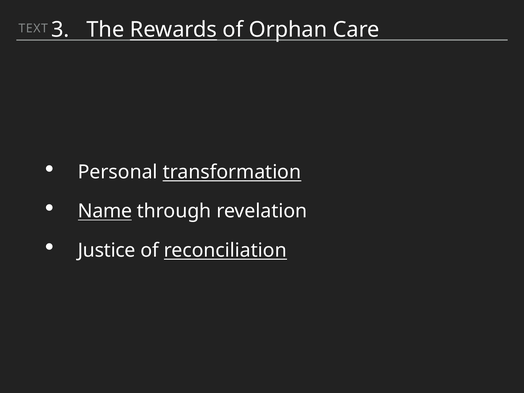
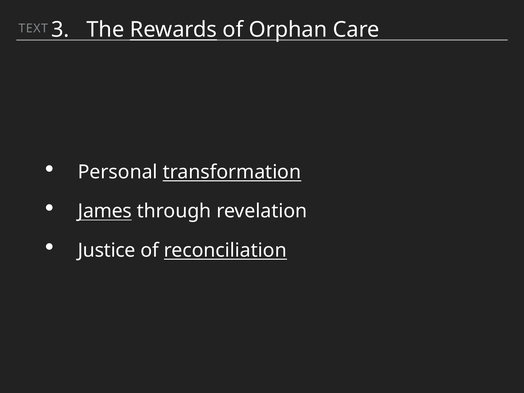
Name: Name -> James (105, 211)
